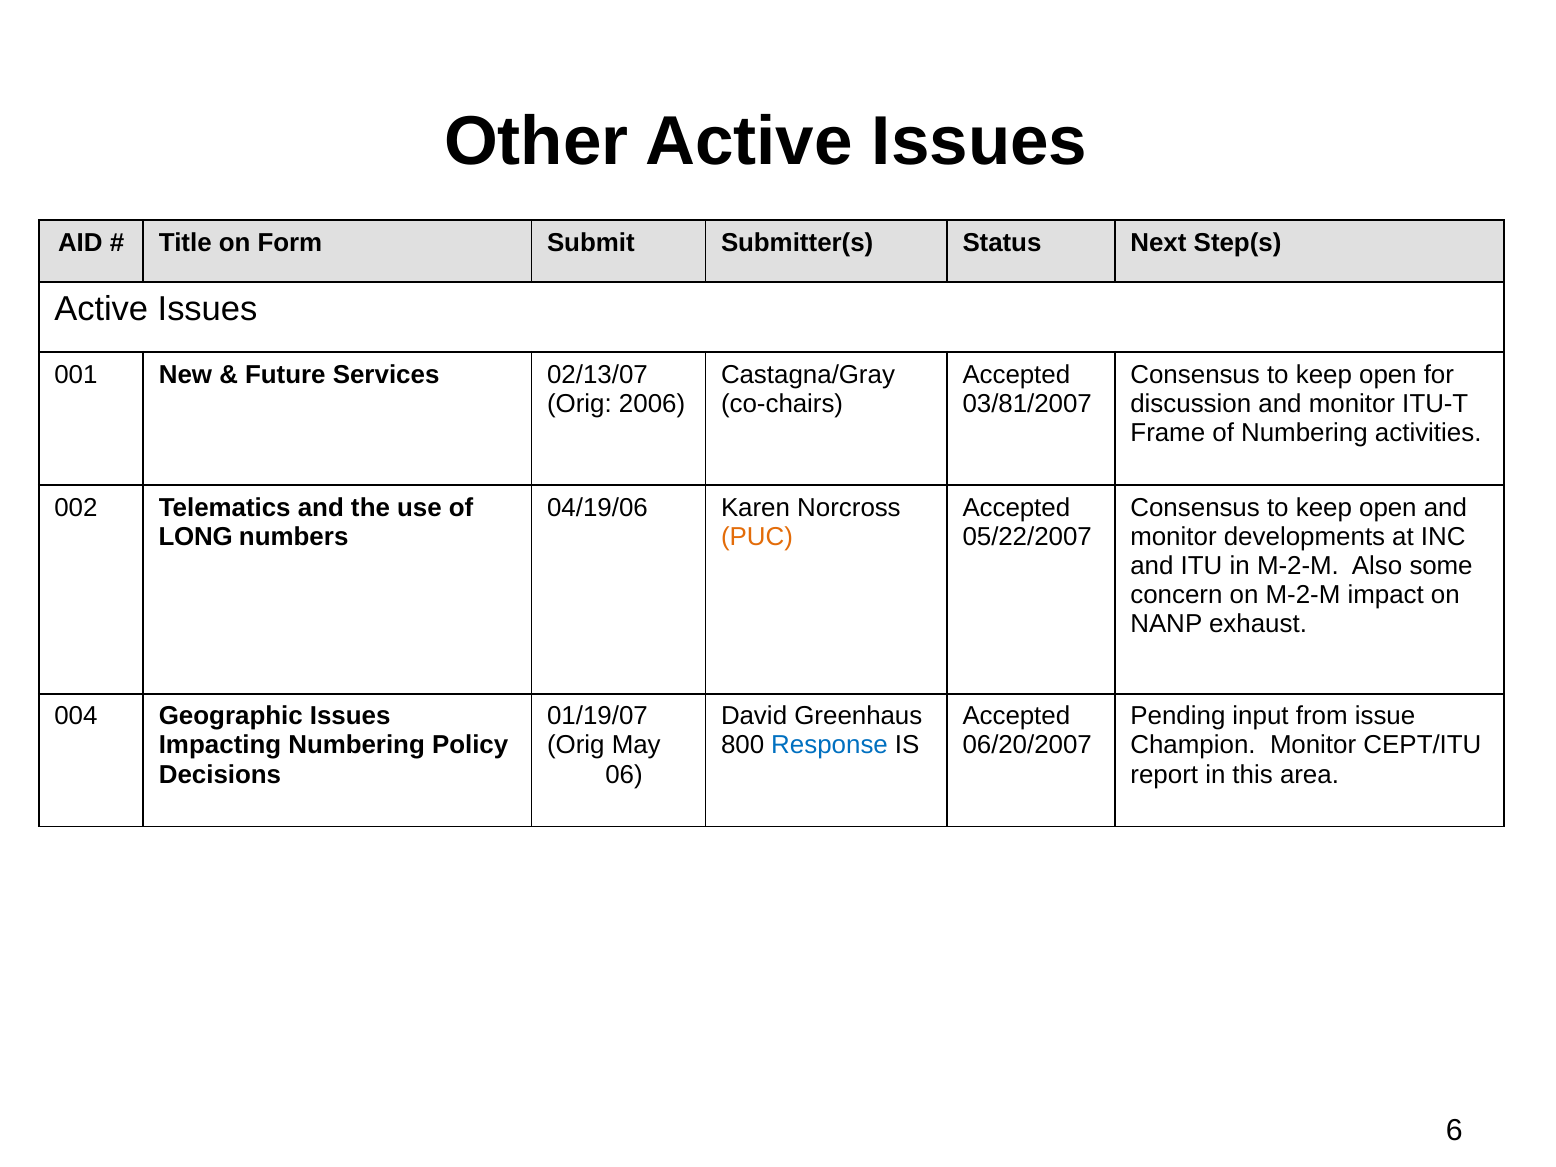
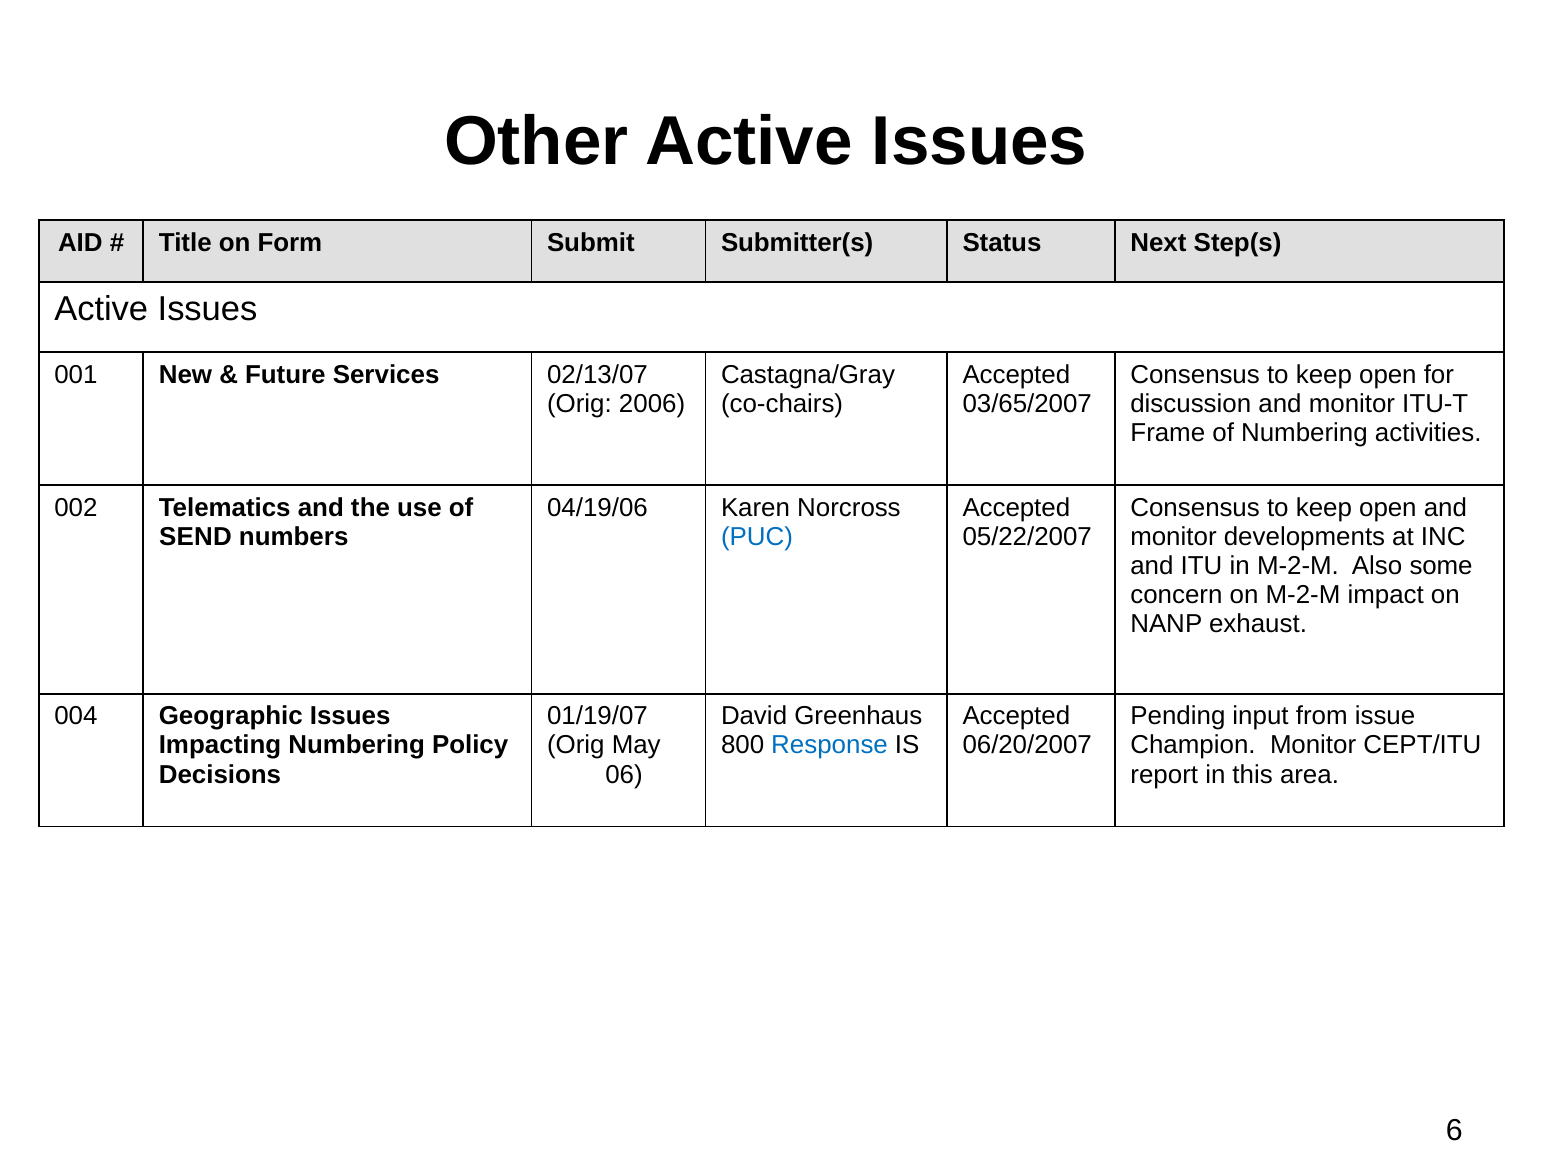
03/81/2007: 03/81/2007 -> 03/65/2007 (1027, 404)
LONG: LONG -> SEND (195, 537)
PUC colour: orange -> blue (757, 537)
